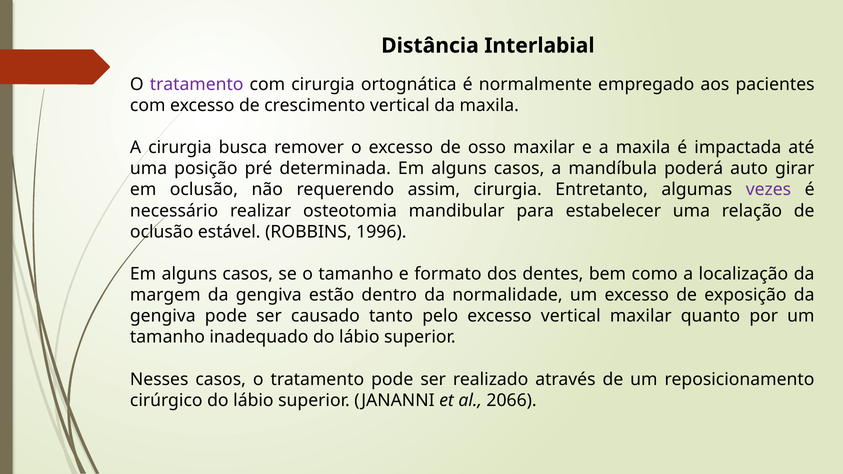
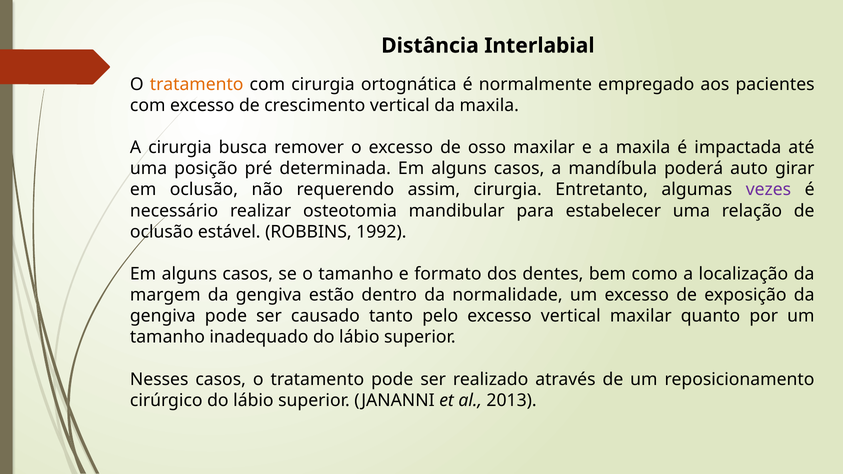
tratamento colour: purple -> orange (197, 84)
1996: 1996 -> 1992 (381, 232)
2066: 2066 -> 2013 (512, 401)
